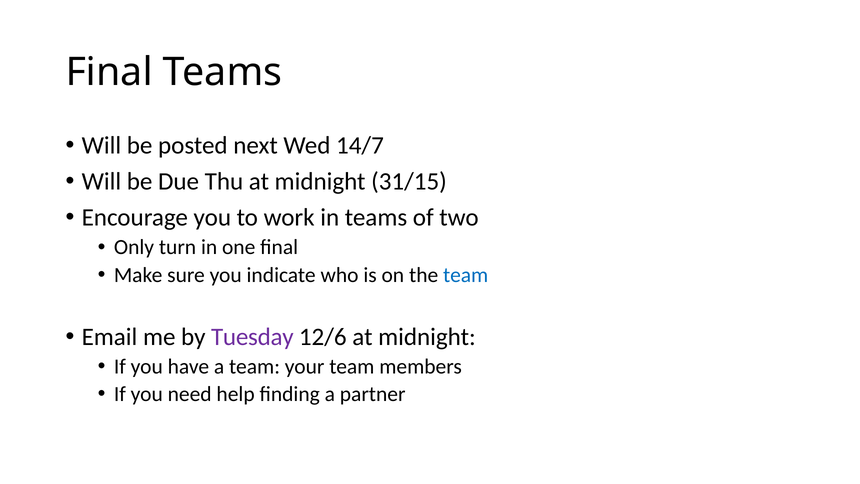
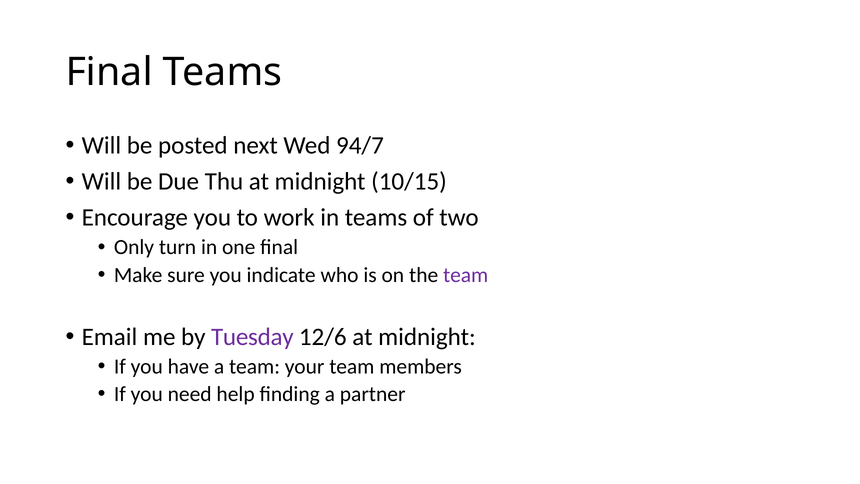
14/7: 14/7 -> 94/7 (360, 145)
31/15: 31/15 -> 10/15 (409, 181)
team colour: blue -> purple (466, 275)
